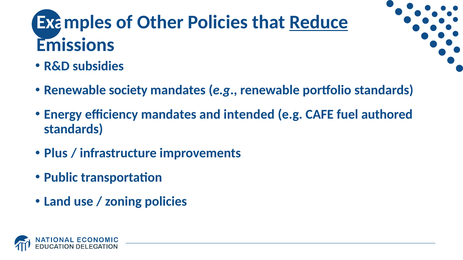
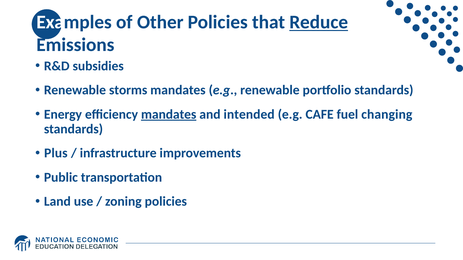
society: society -> storms (128, 90)
mandates underline: none -> present (169, 115)
authored: authored -> changing (387, 115)
